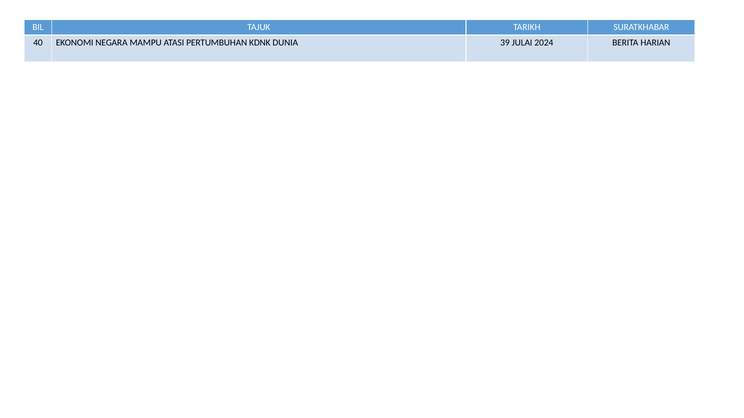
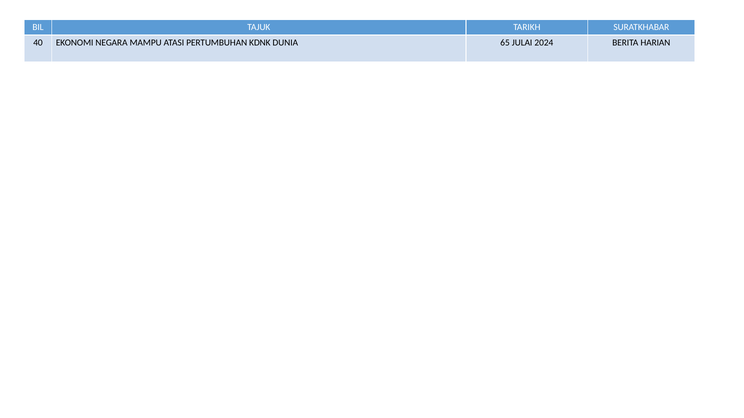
39: 39 -> 65 (505, 43)
